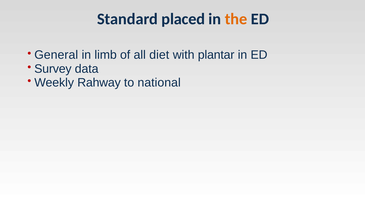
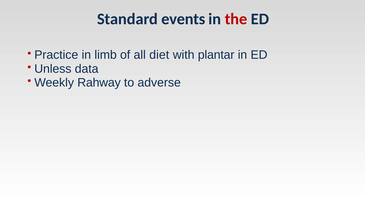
placed: placed -> events (183, 19)
the colour: orange -> red (236, 19)
General: General -> Practice (56, 55)
Survey: Survey -> Unless (53, 69)
national: national -> adverse (159, 83)
